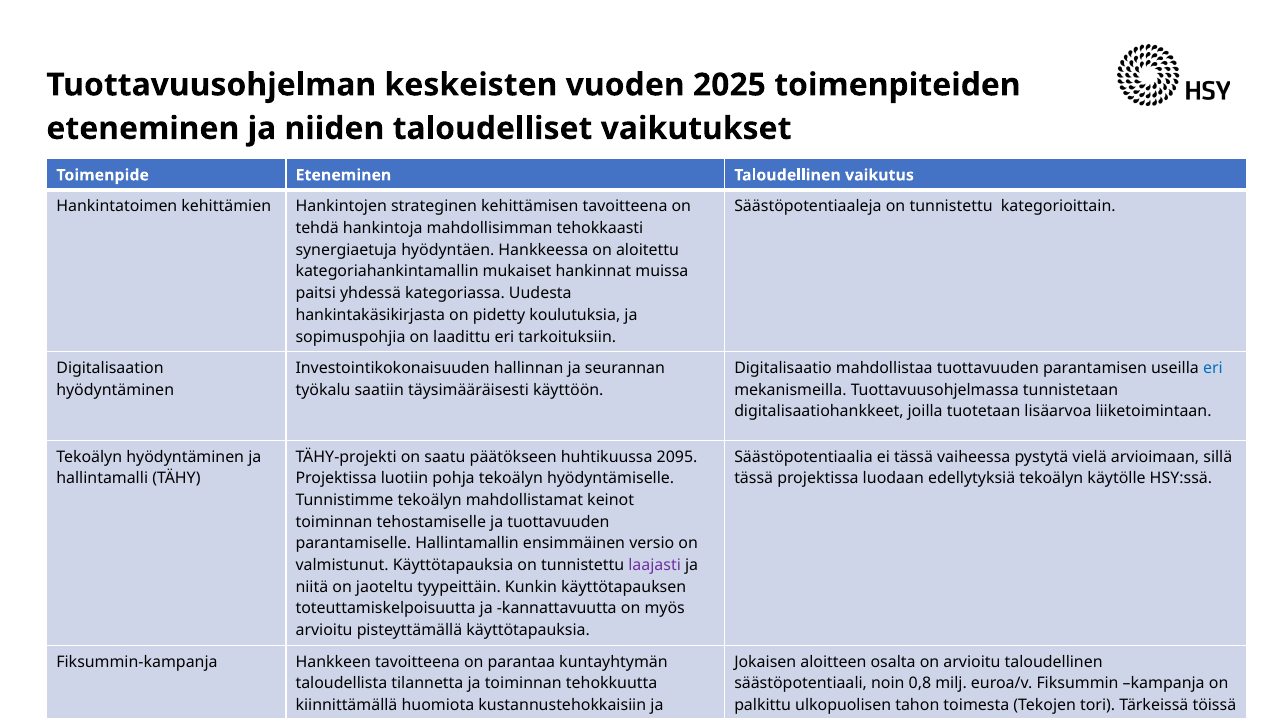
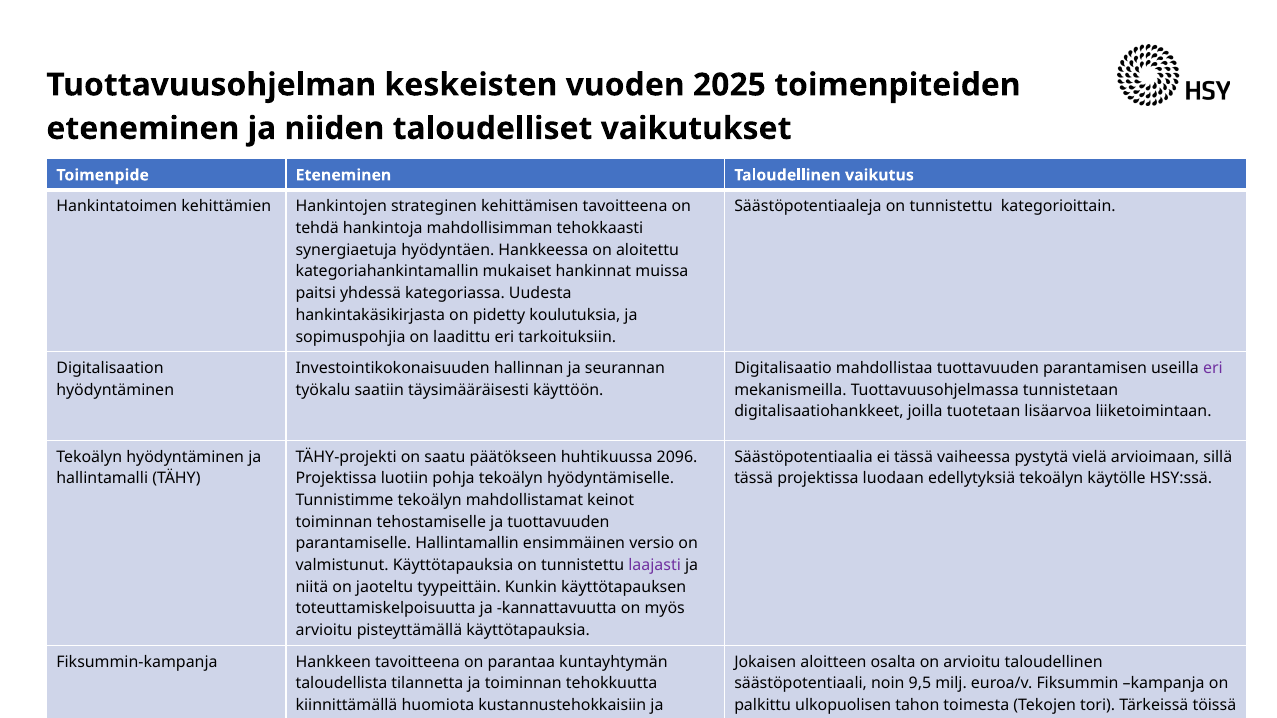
eri colour: blue -> purple (1213, 368)
2095: 2095 -> 2096 (677, 457)
0,8: 0,8 -> 9,5 (920, 684)
